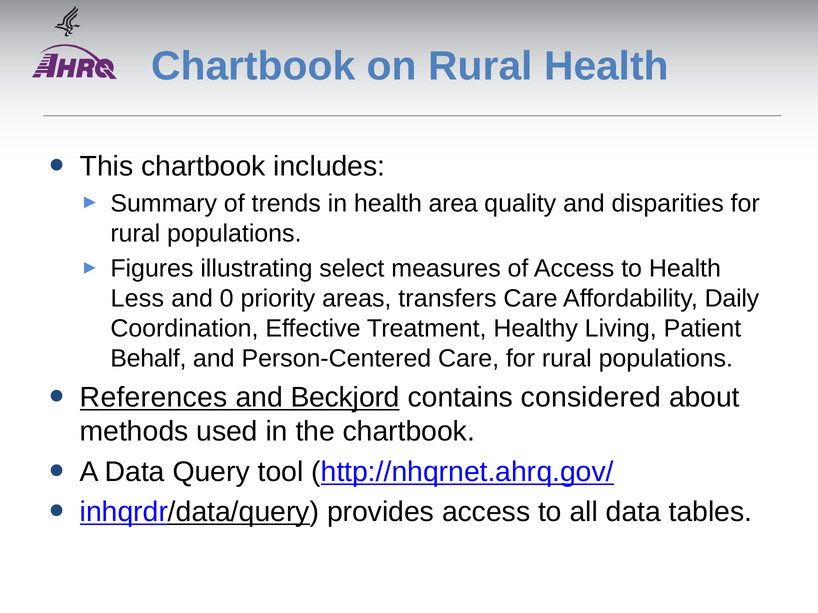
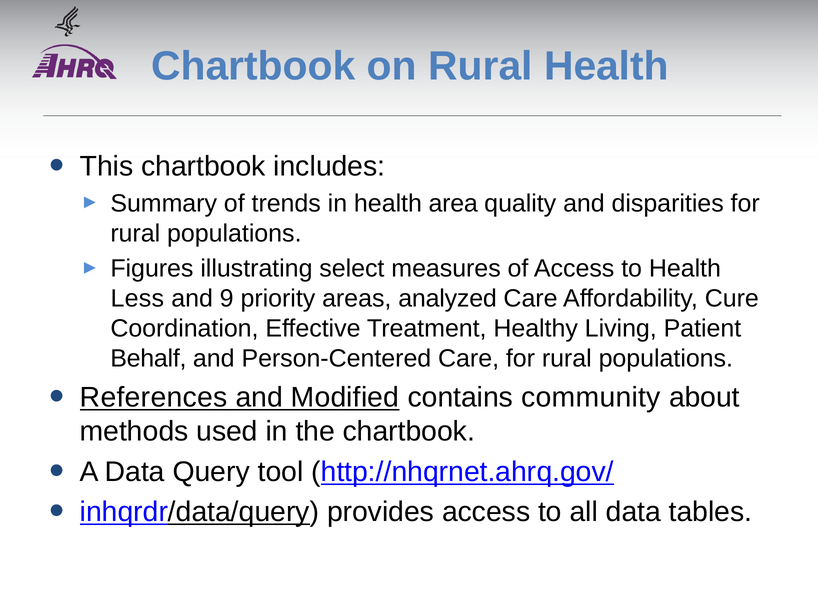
0: 0 -> 9 (227, 299)
transfers: transfers -> analyzed (448, 299)
Daily: Daily -> Cure (732, 299)
Beckjord: Beckjord -> Modified (345, 398)
considered: considered -> community (591, 398)
